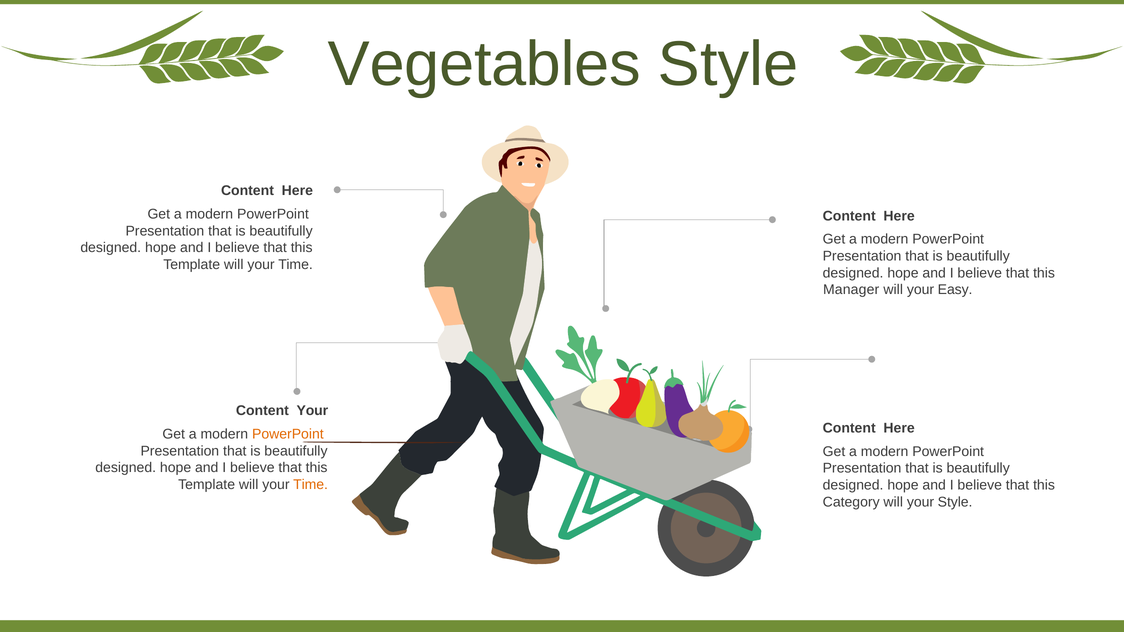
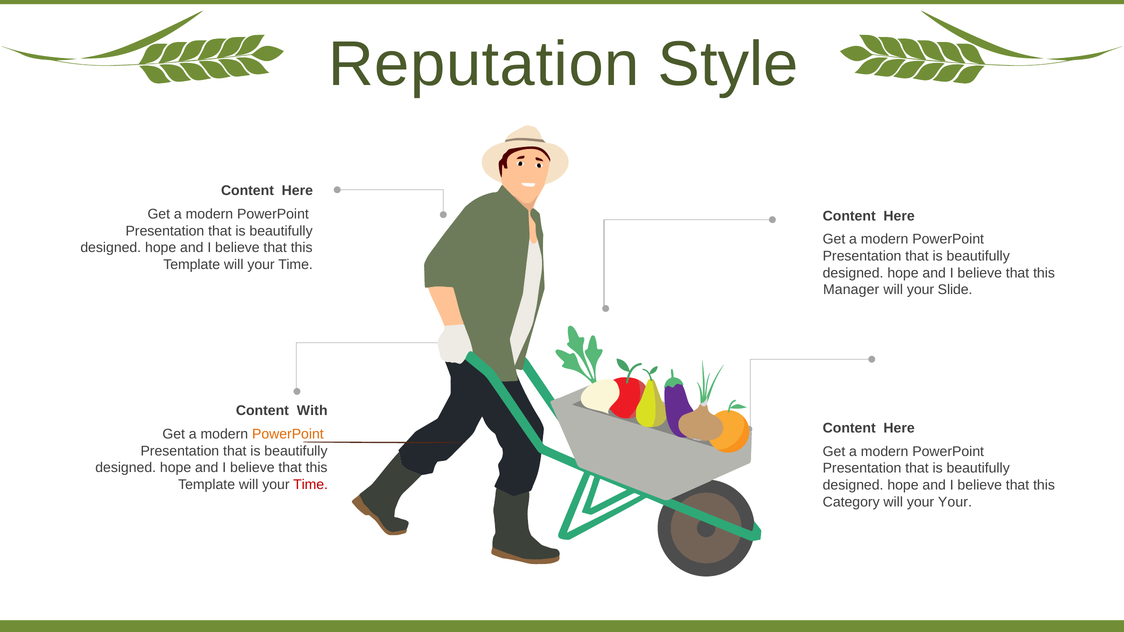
Vegetables: Vegetables -> Reputation (484, 64)
Easy: Easy -> Slide (955, 290)
Content Your: Your -> With (312, 411)
Time colour: orange -> red (311, 485)
your Style: Style -> Your (955, 502)
